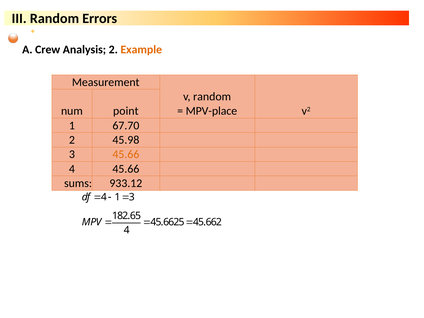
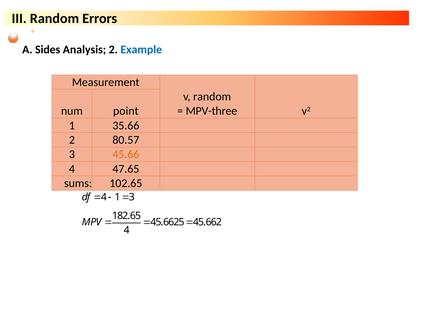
Crew: Crew -> Sides (48, 50)
Example colour: orange -> blue (141, 50)
MPV-place: MPV-place -> MPV-three (211, 111)
67.70: 67.70 -> 35.66 (126, 125)
45.98: 45.98 -> 80.57 (126, 140)
4 45.66: 45.66 -> 47.65 (126, 169)
933.12: 933.12 -> 102.65 (126, 183)
